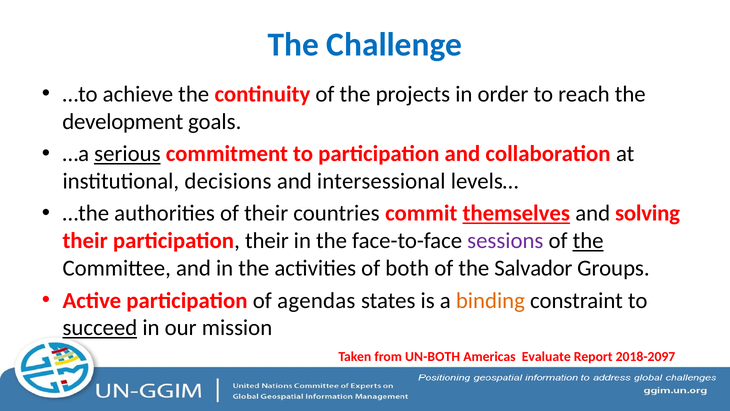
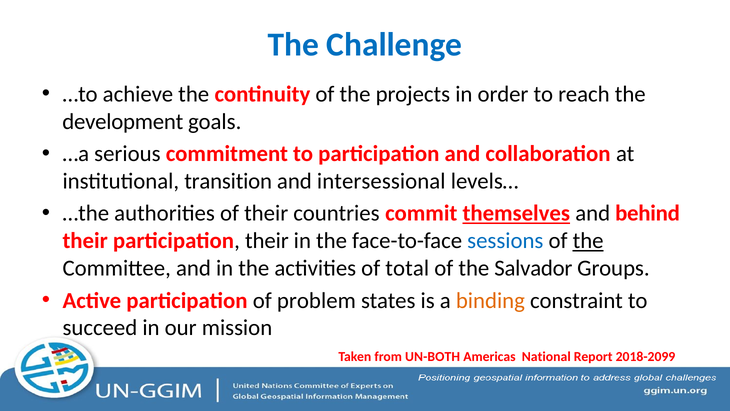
serious underline: present -> none (127, 154)
decisions: decisions -> transition (228, 181)
solving: solving -> behind (648, 213)
sessions colour: purple -> blue (505, 241)
both: both -> total (407, 268)
agendas: agendas -> problem (316, 300)
succeed underline: present -> none (100, 328)
Evaluate: Evaluate -> National (546, 357)
2018-2097: 2018-2097 -> 2018-2099 (645, 357)
